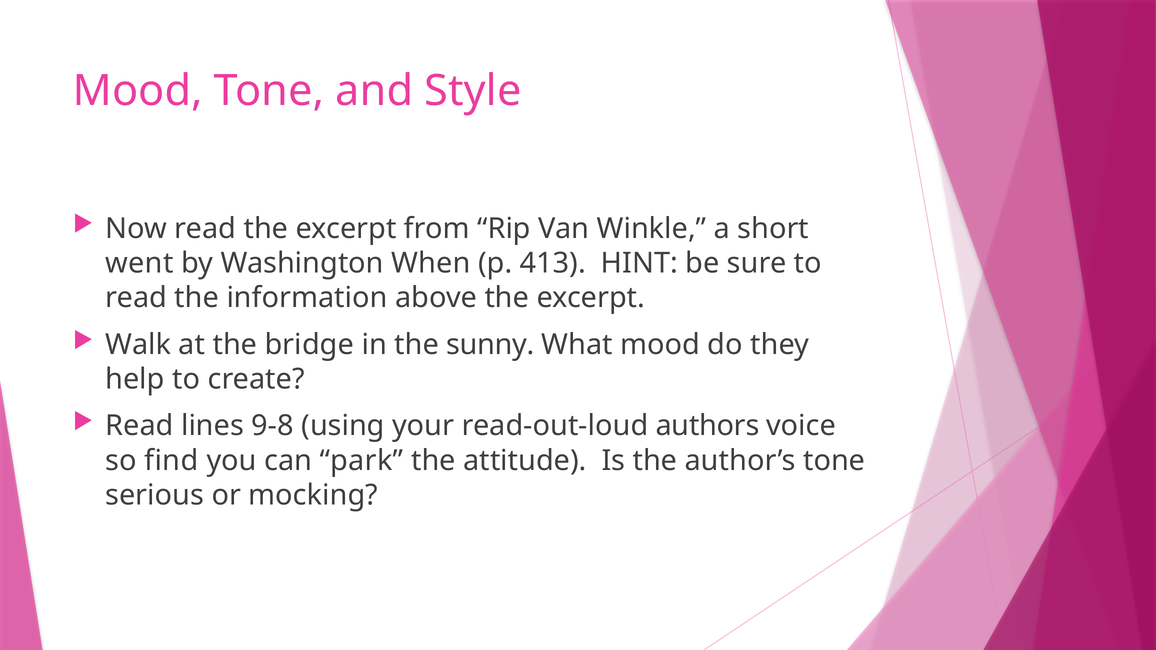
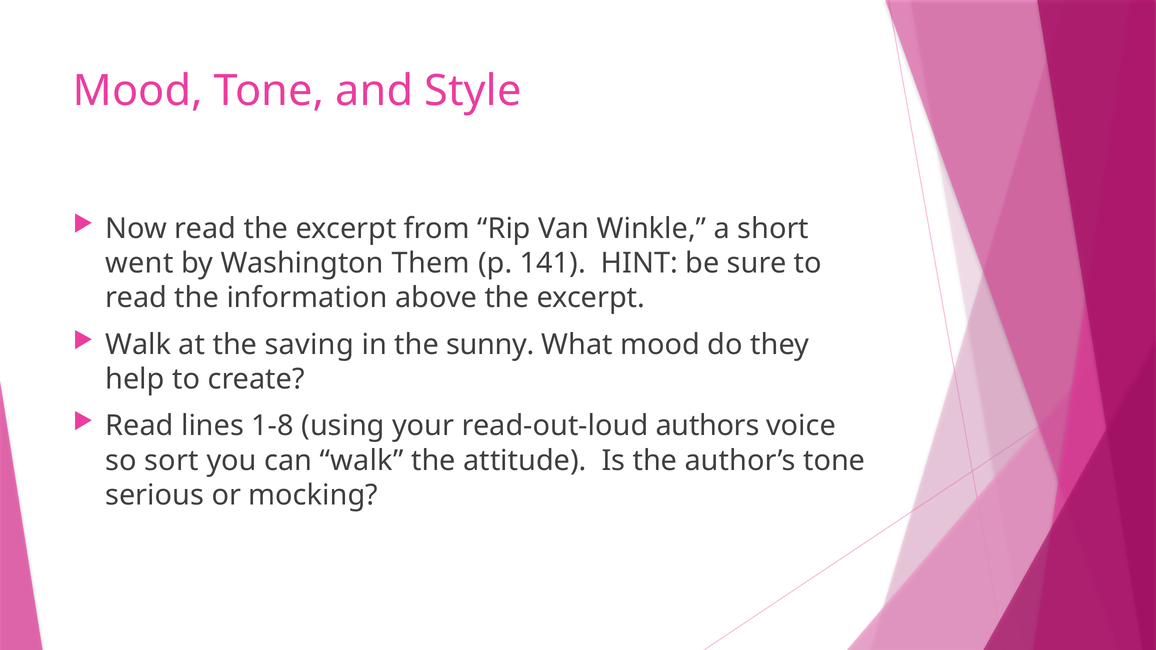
When: When -> Them (431, 263)
413: 413 -> 141 (553, 263)
bridge: bridge -> saving (309, 345)
9-8: 9-8 -> 1-8 (273, 426)
find: find -> sort (171, 461)
can park: park -> walk (362, 461)
